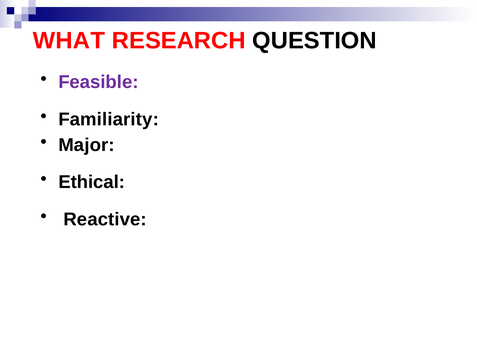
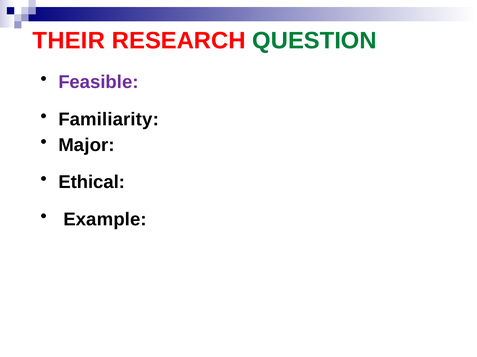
WHAT: WHAT -> THEIR (69, 41)
QUESTION colour: black -> green (314, 41)
Reactive: Reactive -> Example (105, 220)
